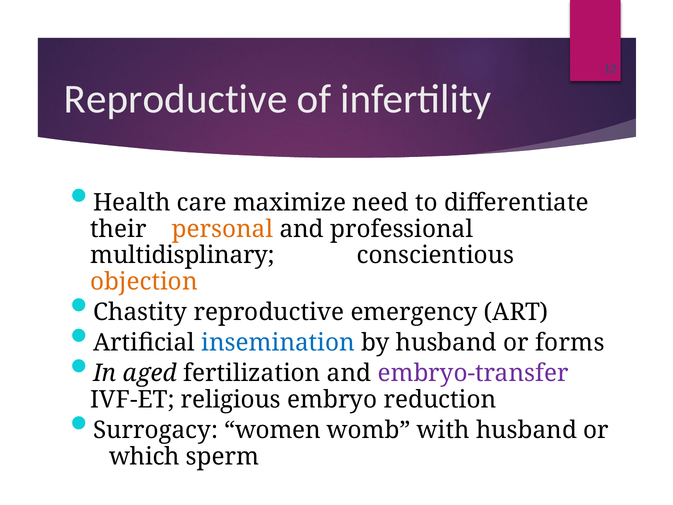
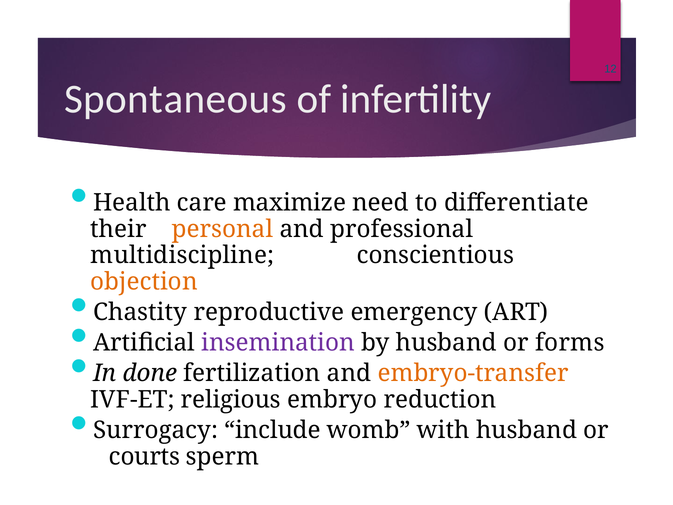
Reproductive: Reproductive -> Spontaneous (175, 99)
multidisplinary: multidisplinary -> multidiscipline (182, 255)
insemination colour: blue -> purple (278, 343)
aged: aged -> done (150, 373)
embryo-transfer colour: purple -> orange (473, 373)
women: women -> include (272, 430)
which: which -> courts (144, 456)
